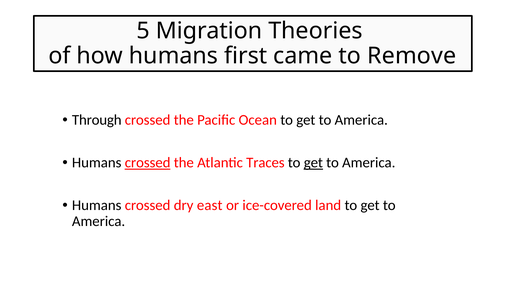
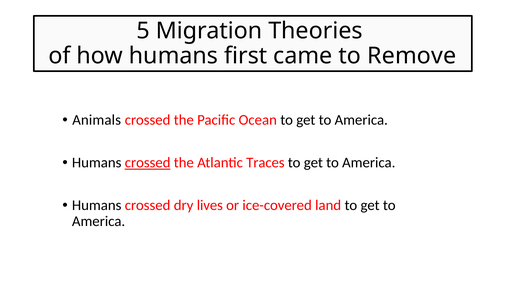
Through: Through -> Animals (97, 120)
get underline: present -> none (313, 163)
east: east -> lives (210, 205)
